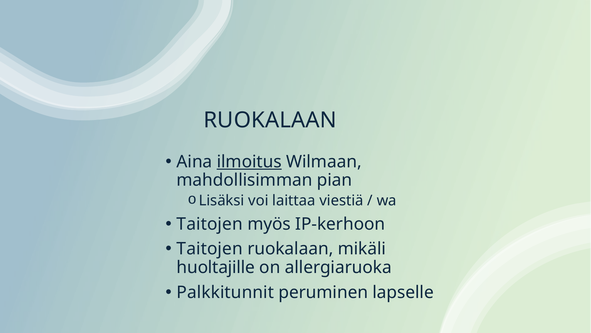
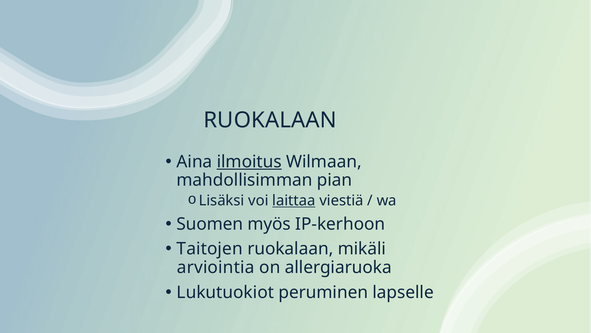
laittaa underline: none -> present (294, 200)
Taitojen: Taitojen -> Suomen (210, 224)
huoltajille: huoltajille -> arviointia (216, 267)
Palkkitunnit: Palkkitunnit -> Lukutuokiot (225, 292)
